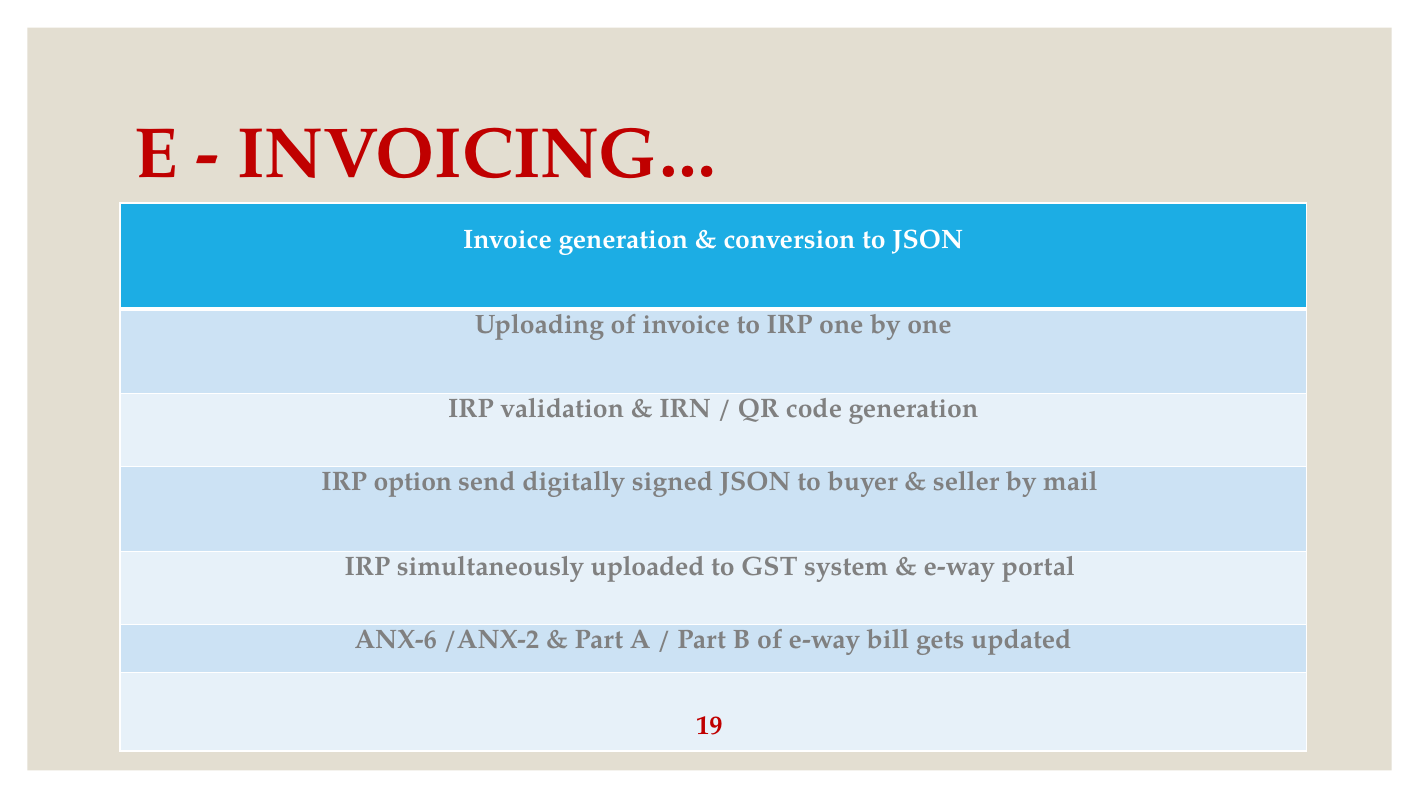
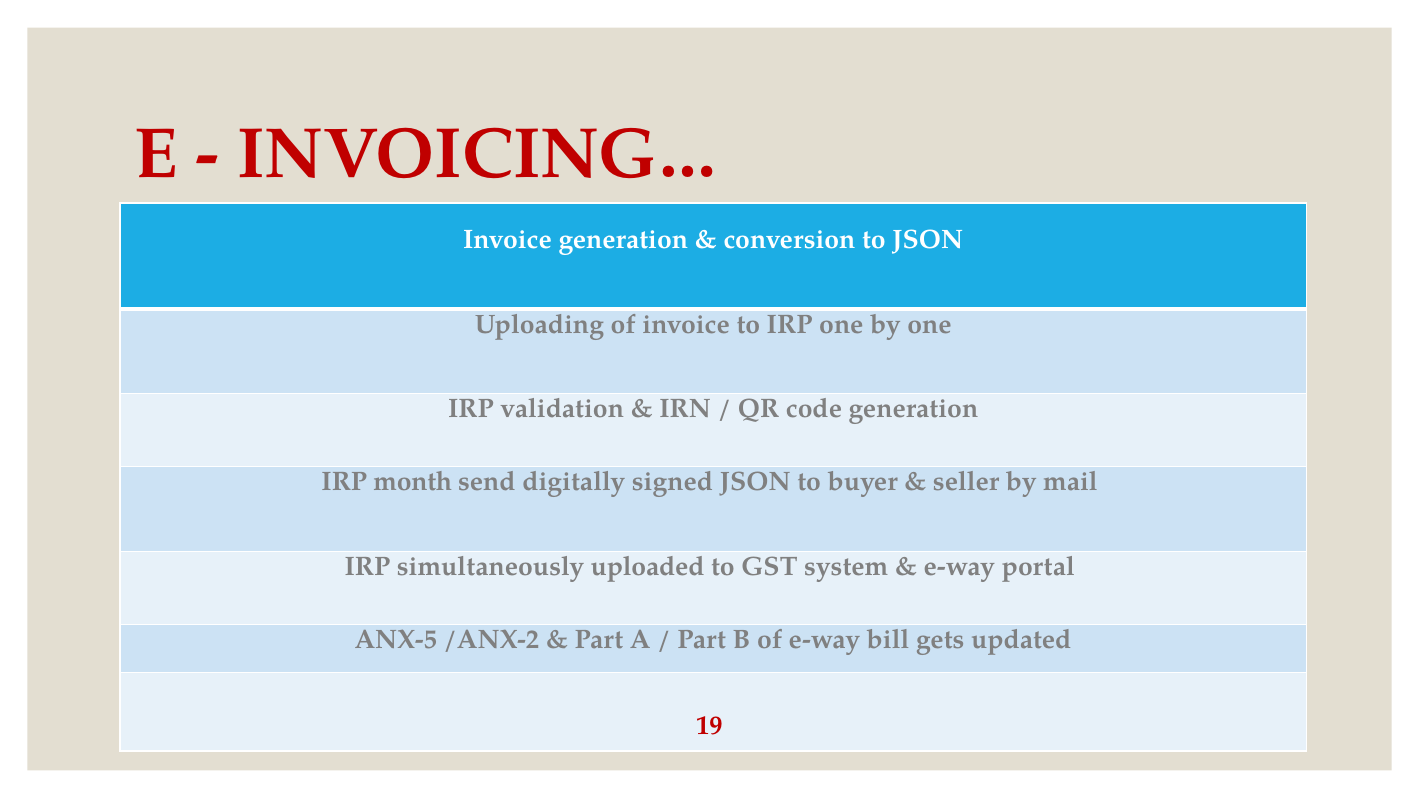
option: option -> month (413, 482)
ANX-6: ANX-6 -> ANX-5 (396, 640)
